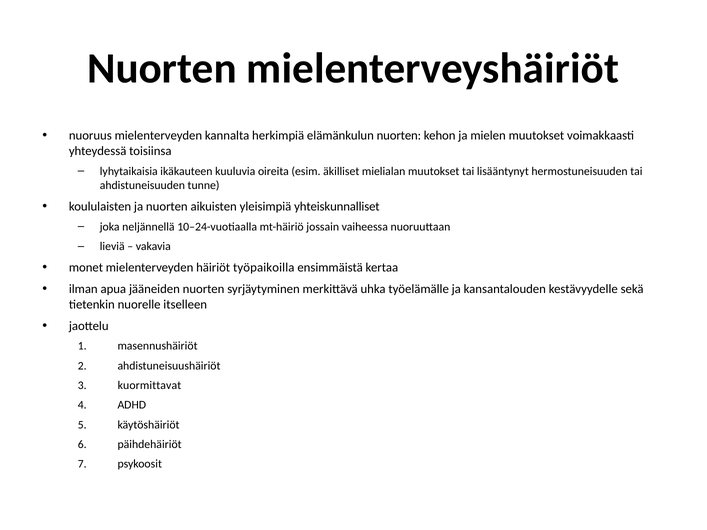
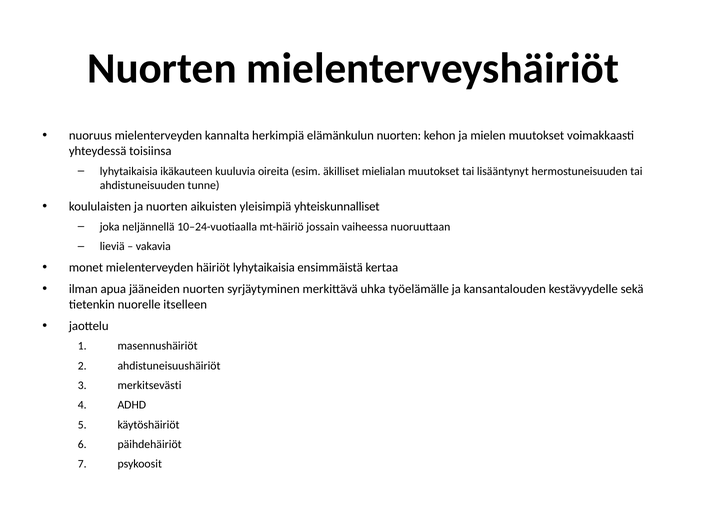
häiriöt työpaikoilla: työpaikoilla -> lyhytaikaisia (264, 268)
kuormittavat: kuormittavat -> merkitsevästi (149, 386)
